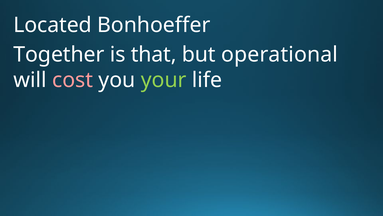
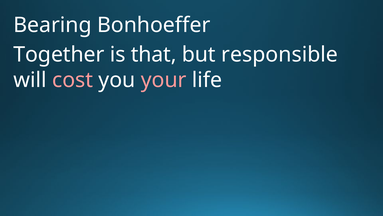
Located: Located -> Bearing (53, 25)
operational: operational -> responsible (280, 54)
your colour: light green -> pink (164, 80)
